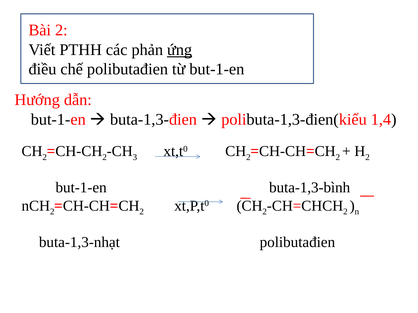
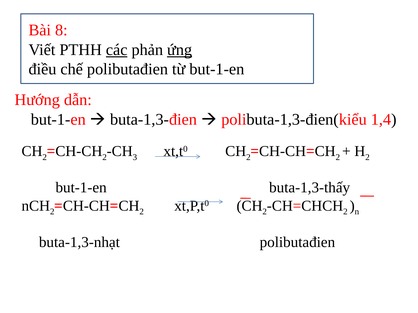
Bài 2: 2 -> 8 (61, 30)
các underline: none -> present (117, 50)
buta-1,3-bình: buta-1,3-bình -> buta-1,3-thấy (310, 188)
